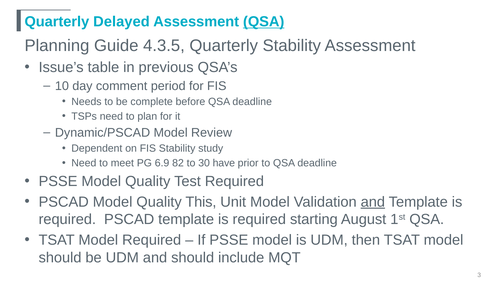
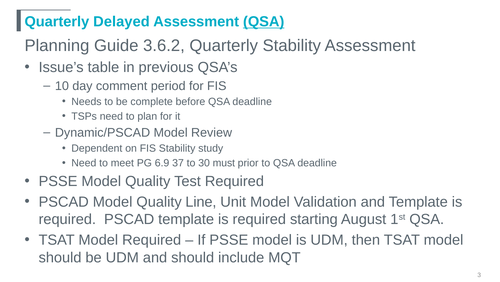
4.3.5: 4.3.5 -> 3.6.2 (164, 46)
82: 82 -> 37 (178, 163)
have: have -> must (224, 163)
This: This -> Line (201, 201)
and underline: present -> none (373, 201)
